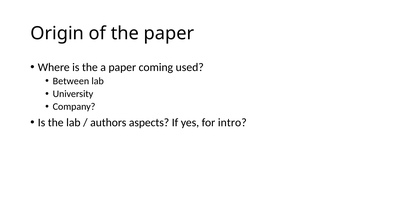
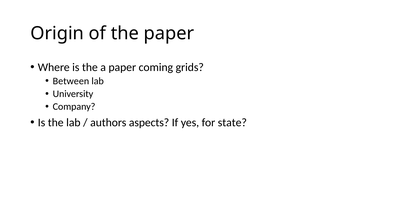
used: used -> grids (190, 67)
intro: intro -> state (232, 122)
